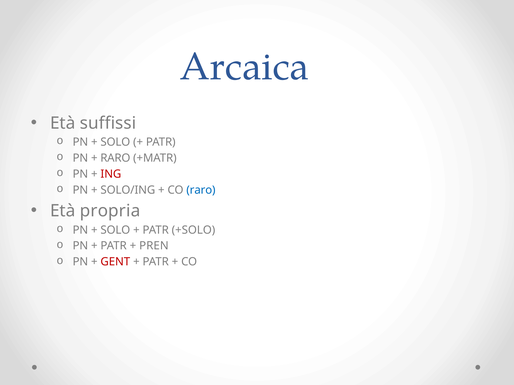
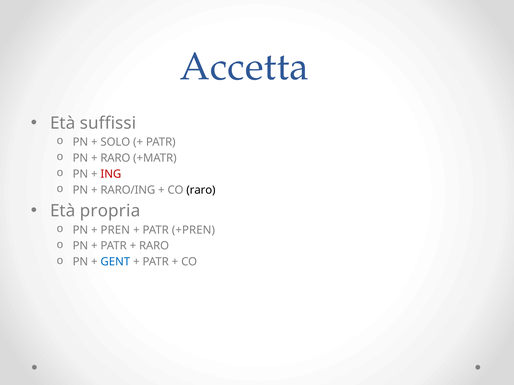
Arcaica: Arcaica -> Accetta (244, 67)
SOLO/ING: SOLO/ING -> RARO/ING (128, 190)
raro colour: blue -> black (201, 190)
SOLO: SOLO -> PREN (115, 230)
+SOLO: +SOLO -> +PREN (193, 230)
PREN: PREN -> RARO (154, 246)
GENT colour: red -> blue (115, 262)
